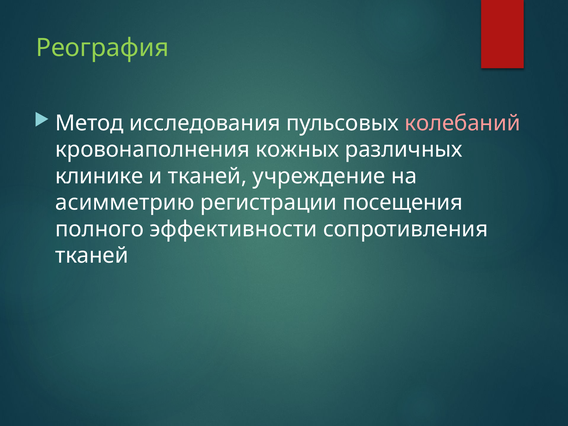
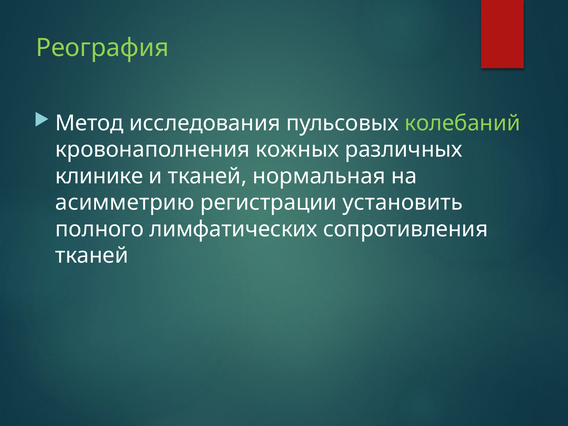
колебаний colour: pink -> light green (462, 123)
учреждение: учреждение -> нормальная (319, 176)
посещения: посещения -> установить (403, 203)
эффективности: эффективности -> лимфатических (234, 229)
